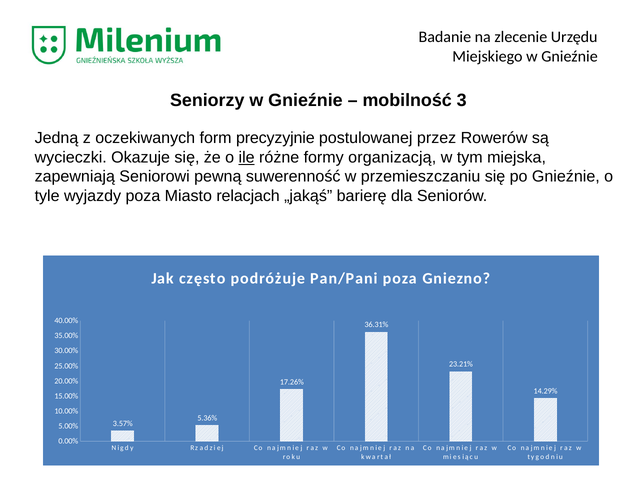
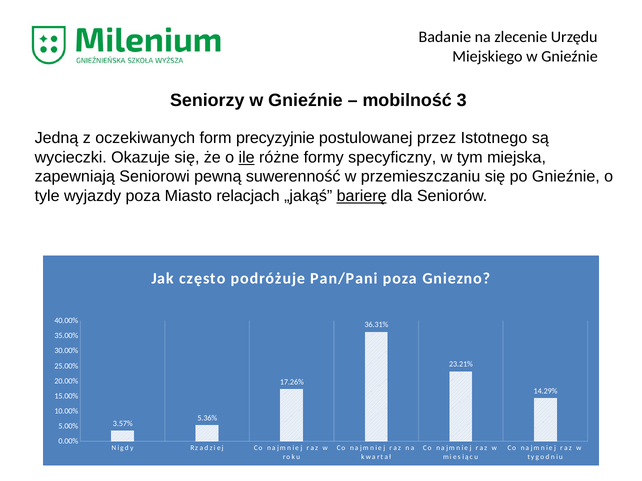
Rowerów: Rowerów -> Istotnego (494, 138)
organizacją: organizacją -> specyficzny (392, 158)
barierę underline: none -> present (362, 196)
